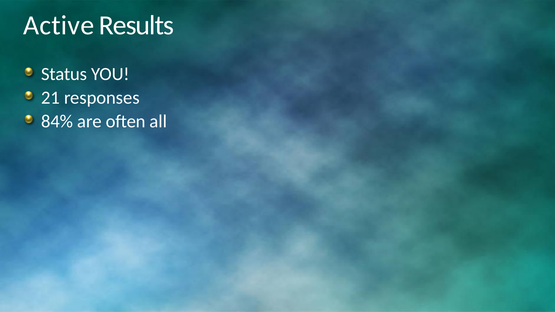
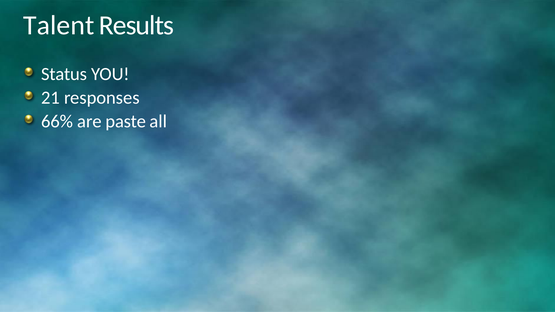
Active: Active -> Talent (59, 25)
84%: 84% -> 66% (57, 122)
often: often -> paste (126, 122)
